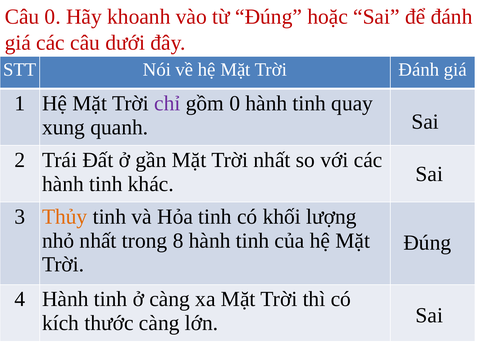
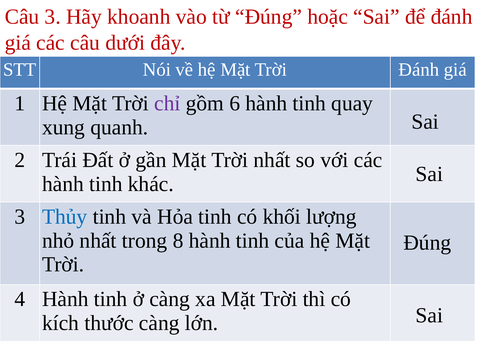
Câu 0: 0 -> 3 (53, 17)
gồm 0: 0 -> 6 (235, 103)
Thủy colour: orange -> blue (65, 216)
